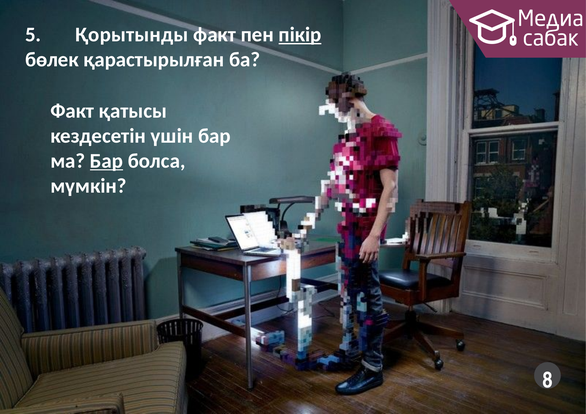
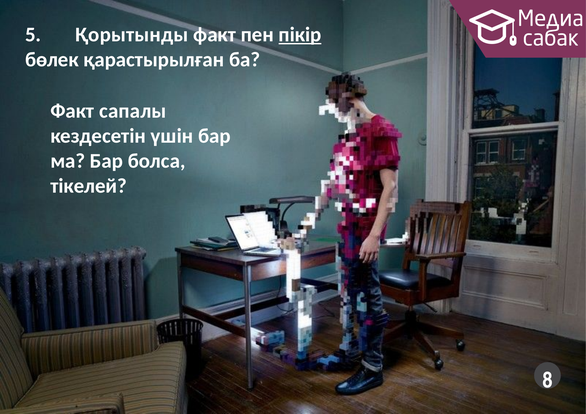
қатысы: қатысы -> сапалы (133, 111)
Бар underline: present -> none (106, 161)
мүмкін: мүмкін -> тікелей (89, 186)
